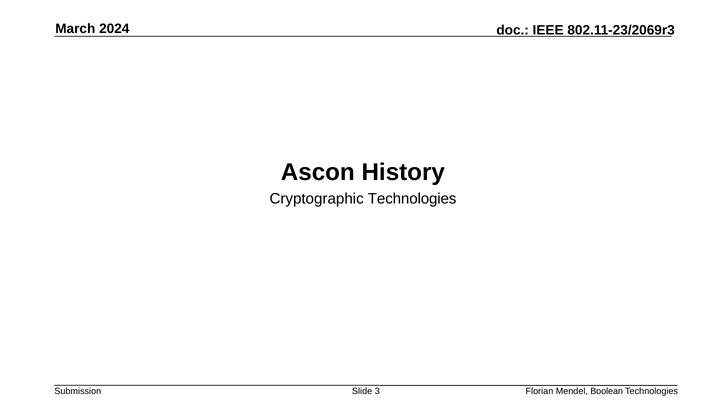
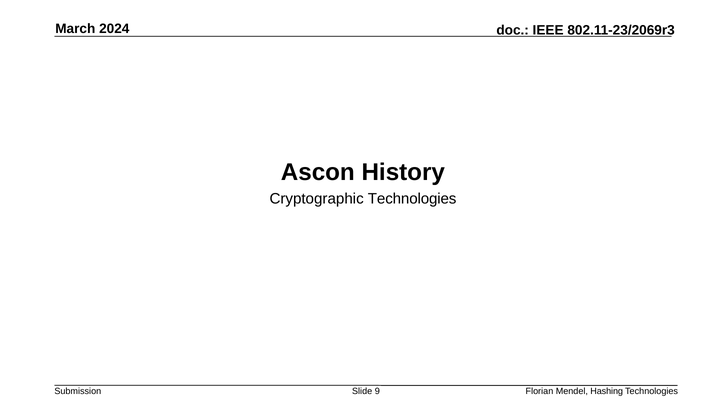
3: 3 -> 9 (377, 392)
Boolean: Boolean -> Hashing (607, 392)
